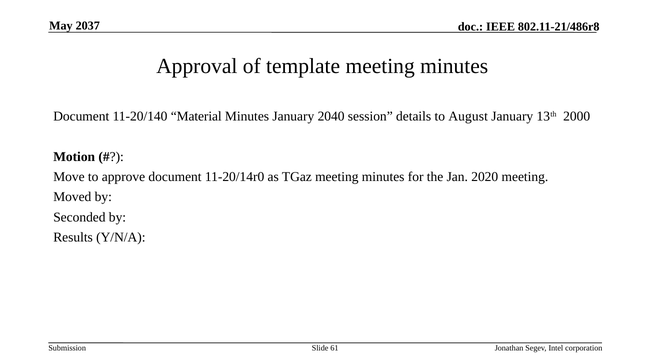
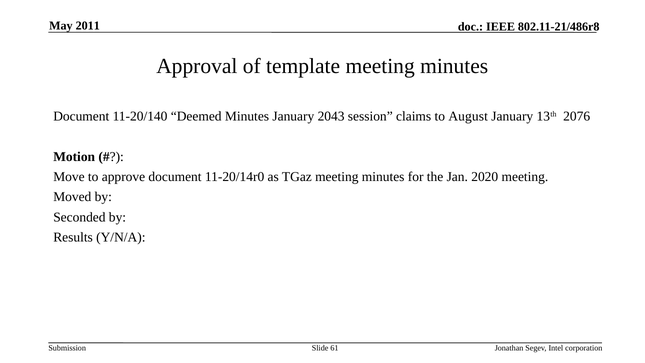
2037: 2037 -> 2011 (88, 26)
Material: Material -> Deemed (196, 116)
2040: 2040 -> 2043 (331, 116)
details: details -> claims (414, 116)
2000: 2000 -> 2076 (577, 116)
